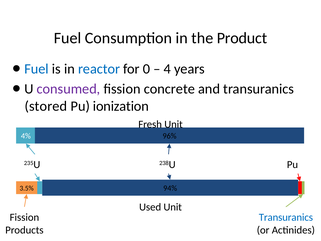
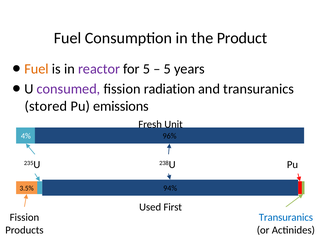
Fuel colour: blue -> orange (37, 69)
reactor colour: blue -> purple (99, 69)
for 0: 0 -> 5 (147, 69)
4: 4 -> 5 (167, 69)
concrete: concrete -> radiation (169, 89)
ionization: ionization -> emissions (121, 106)
Used Unit: Unit -> First (173, 207)
